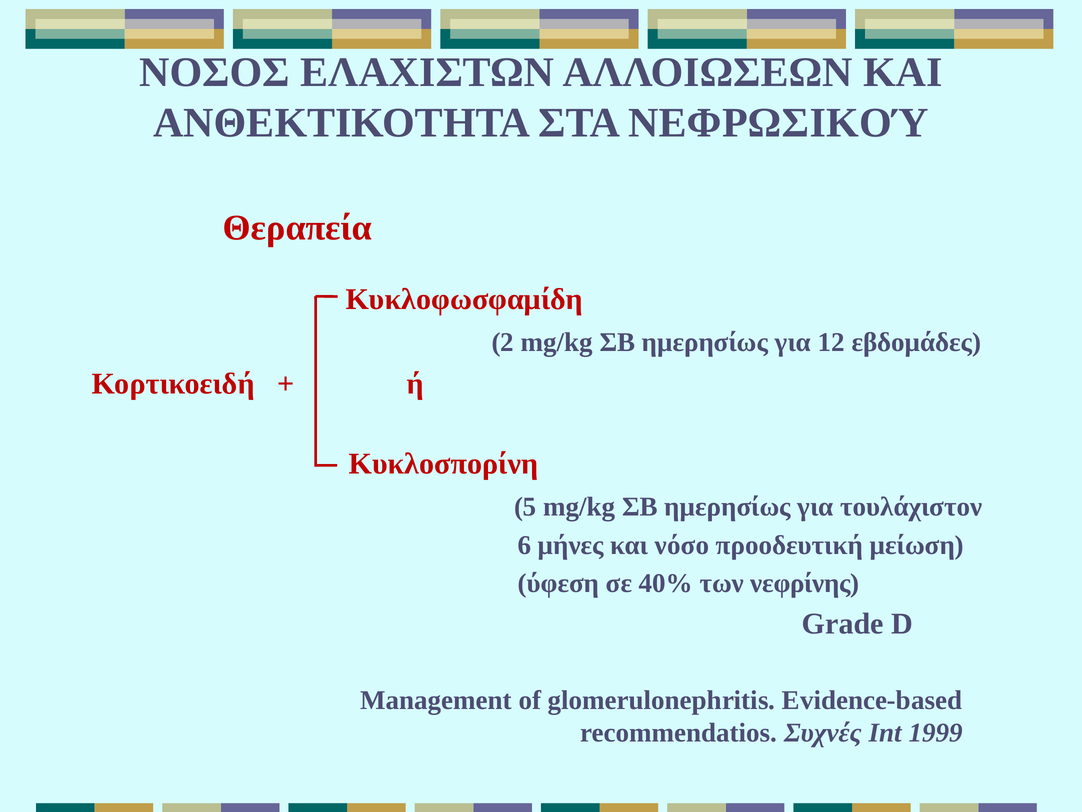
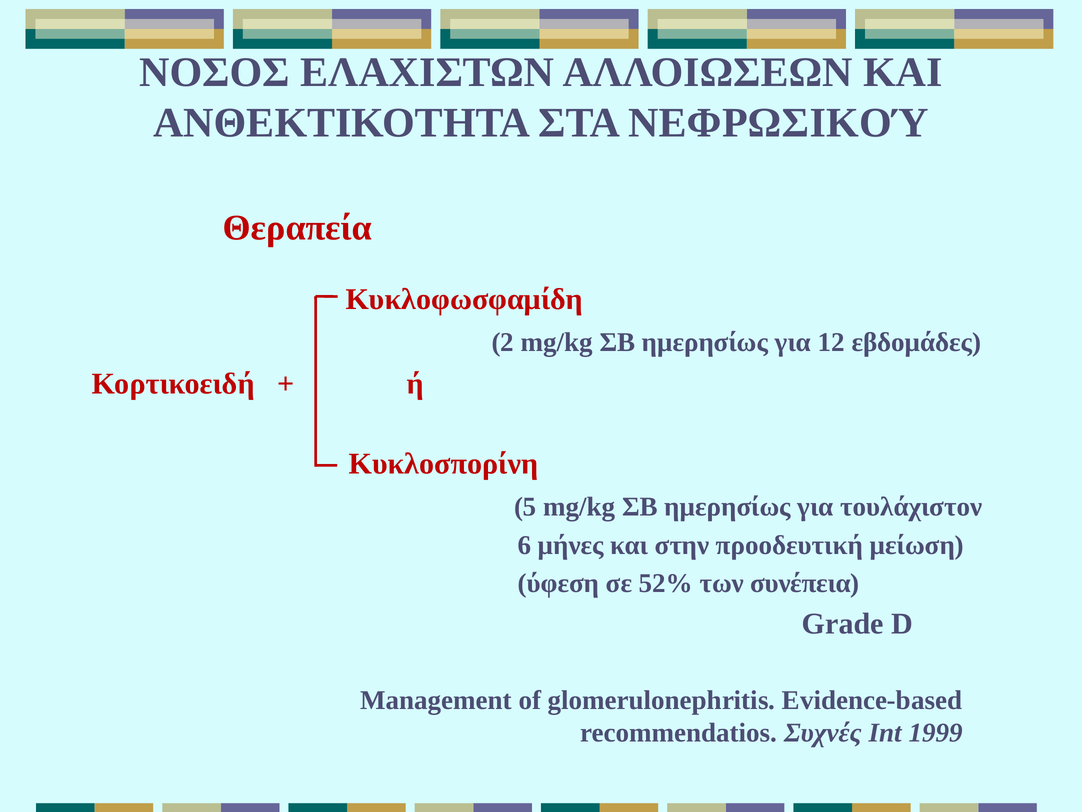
νόσο: νόσο -> στην (682, 545)
40%: 40% -> 52% (666, 583)
νεφρίνης: νεφρίνης -> συνέπεια (805, 583)
